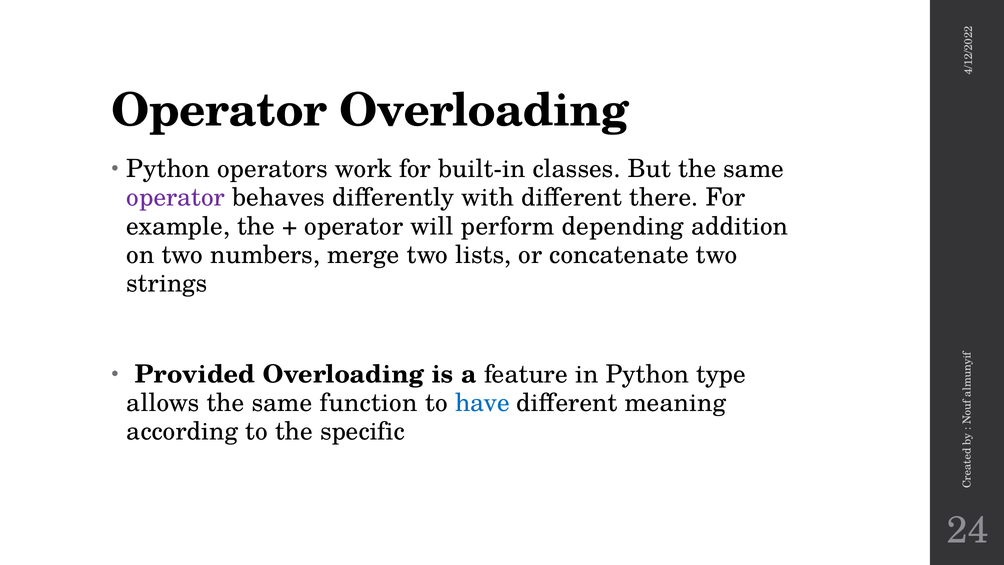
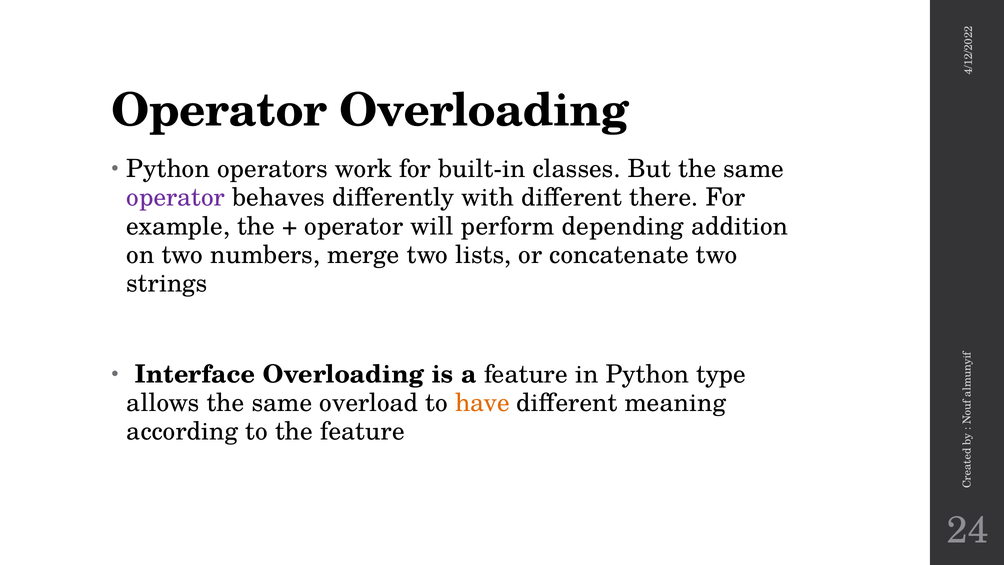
Provided: Provided -> Interface (195, 374)
function: function -> overload (369, 403)
have colour: blue -> orange (482, 403)
the specific: specific -> feature (362, 431)
